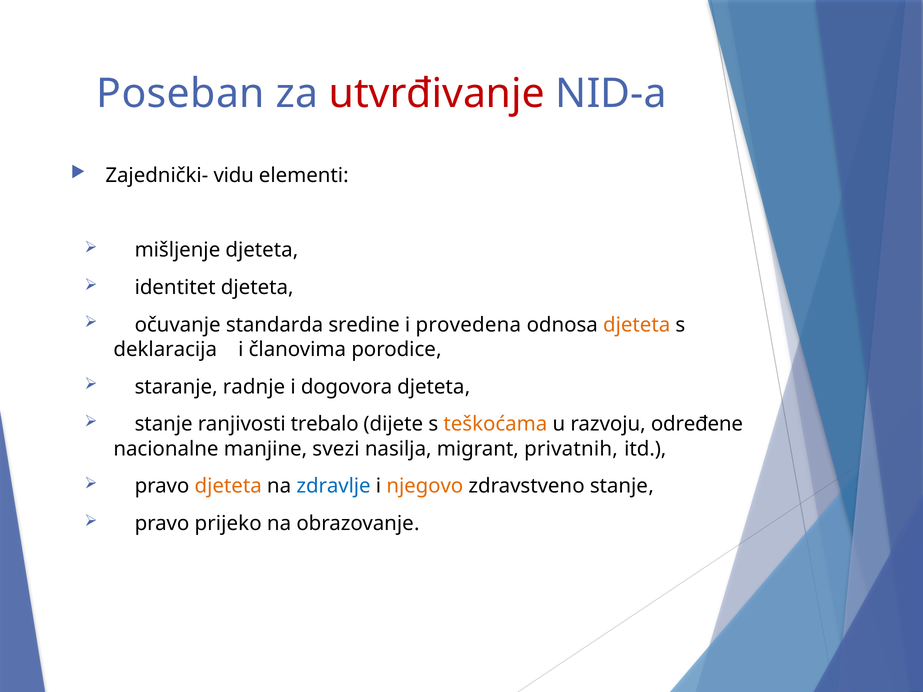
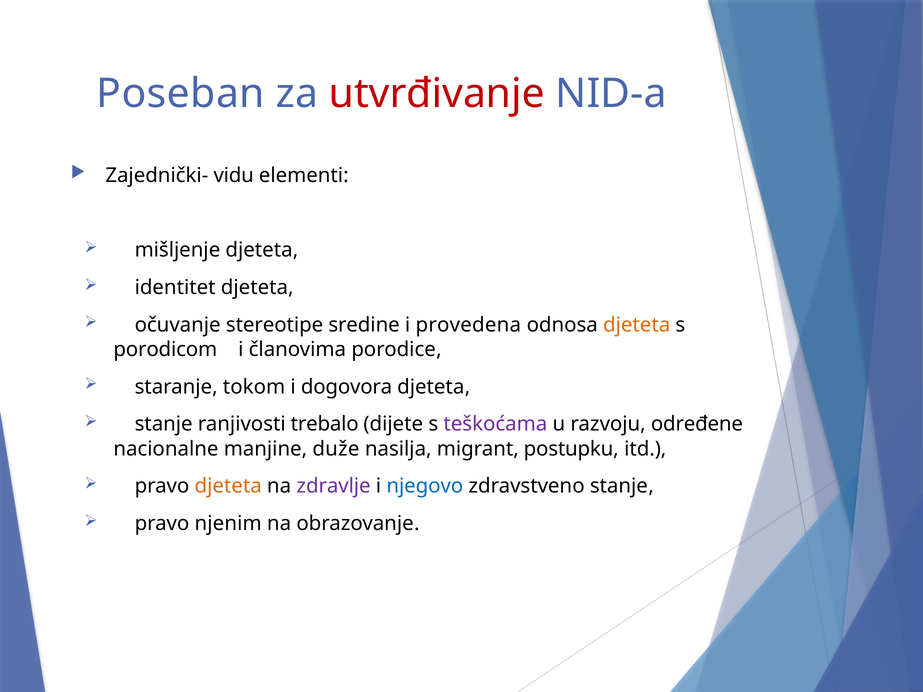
standarda: standarda -> stereotipe (275, 325)
deklaracija: deklaracija -> porodicom (165, 350)
radnje: radnje -> tokom (254, 387)
teškoćama colour: orange -> purple (495, 424)
svezi: svezi -> duže (336, 449)
privatnih: privatnih -> postupku (571, 449)
zdravlje colour: blue -> purple (334, 486)
njegovo colour: orange -> blue (425, 486)
prijeko: prijeko -> njenim (228, 524)
